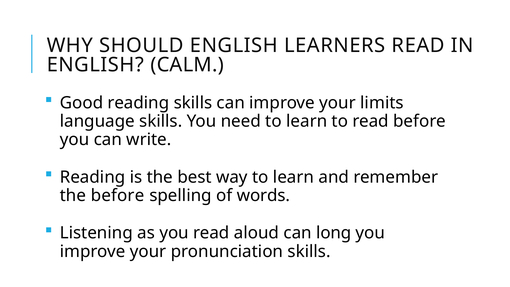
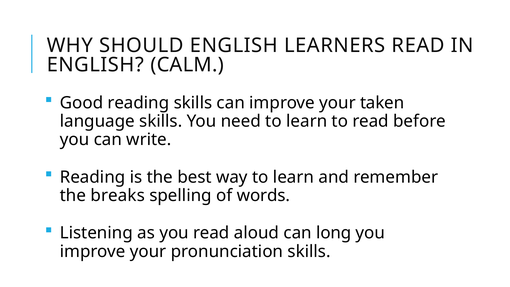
limits: limits -> taken (382, 103)
the before: before -> breaks (118, 195)
